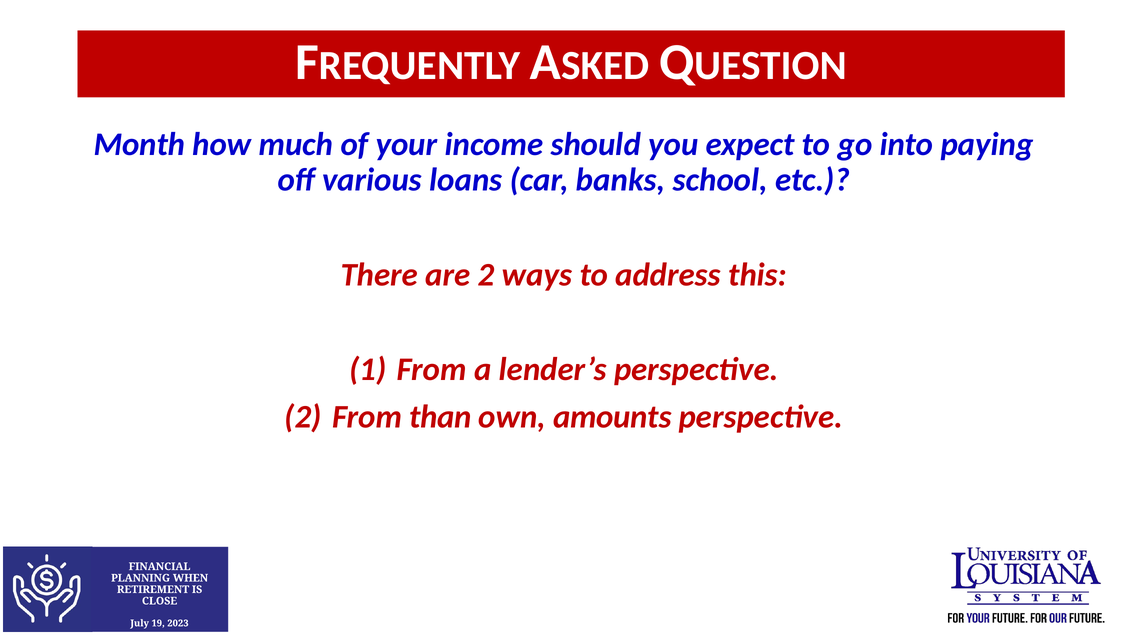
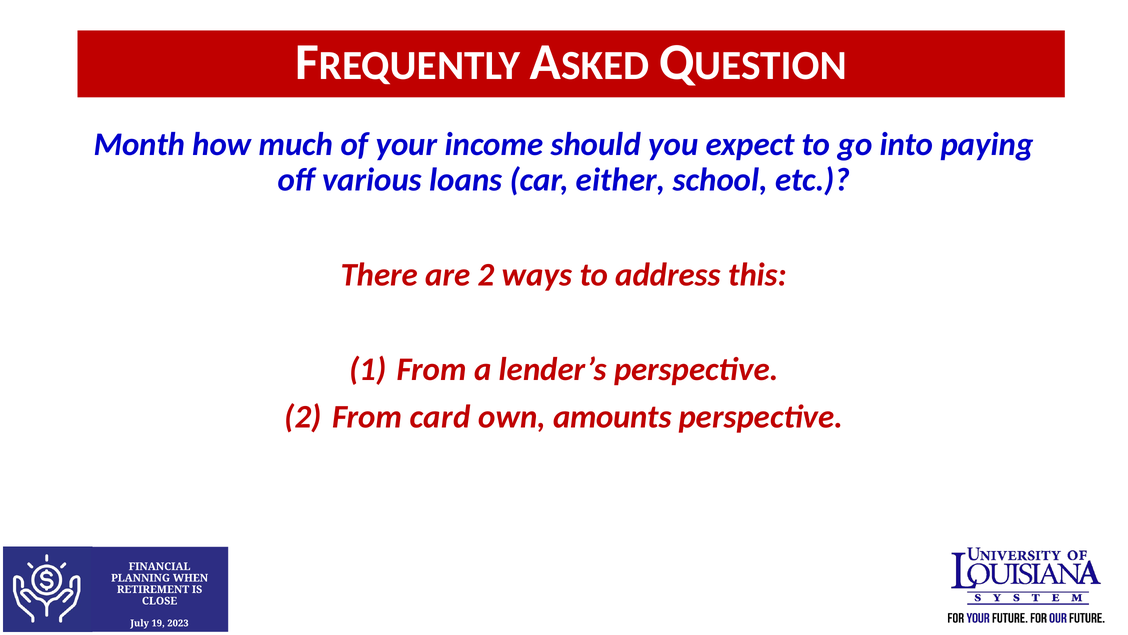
banks: banks -> either (621, 180)
than: than -> card (440, 416)
